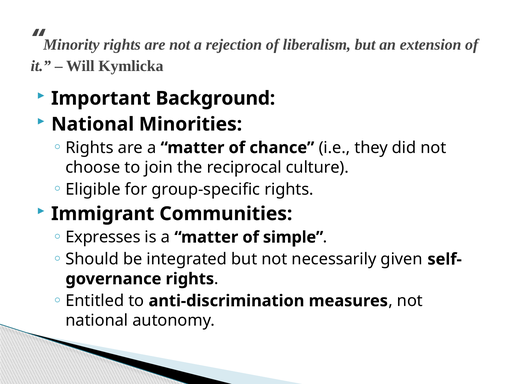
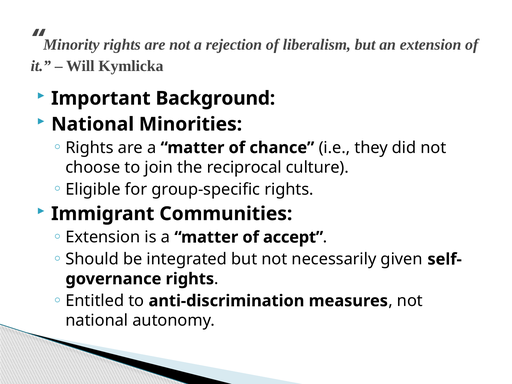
Expresses: Expresses -> Extension (103, 237)
simple: simple -> accept (293, 237)
